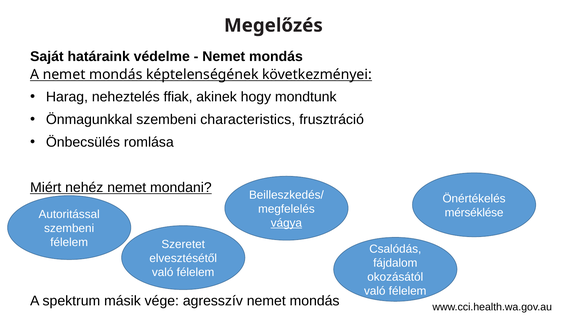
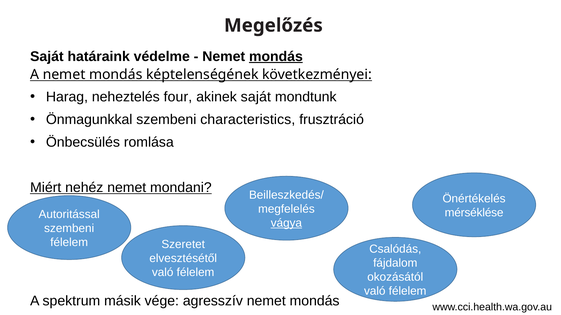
mondás underline: none -> present (276, 57)
ffiak: ffiak -> four (178, 97)
akinek hogy: hogy -> saját (256, 97)
